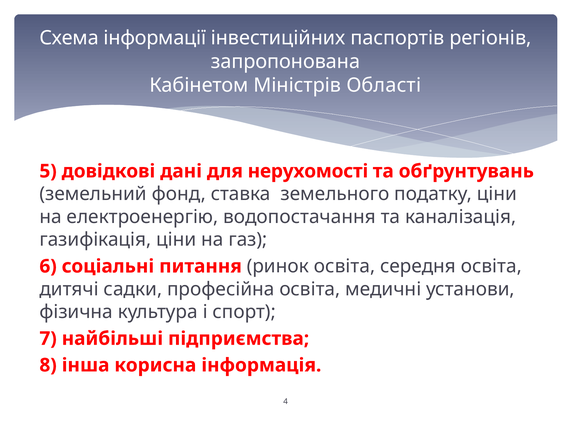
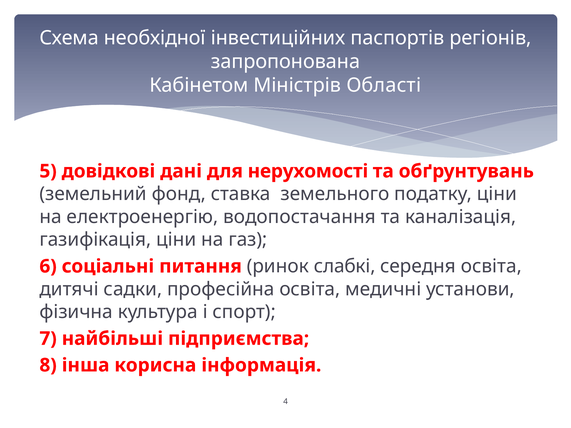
інформації: інформації -> необхідної (155, 38)
ринок освіта: освіта -> слабкі (345, 266)
